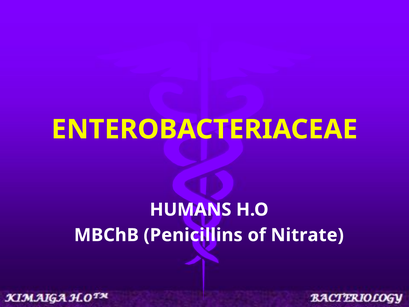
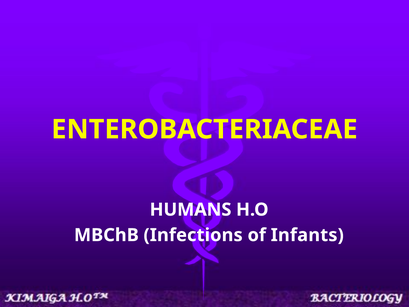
Penicillins: Penicillins -> Infections (193, 235)
Nitrate: Nitrate -> Infants (307, 235)
